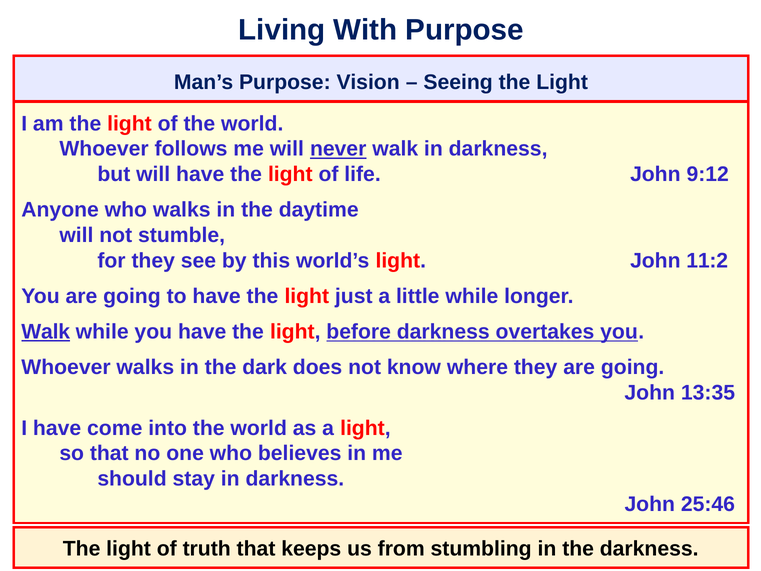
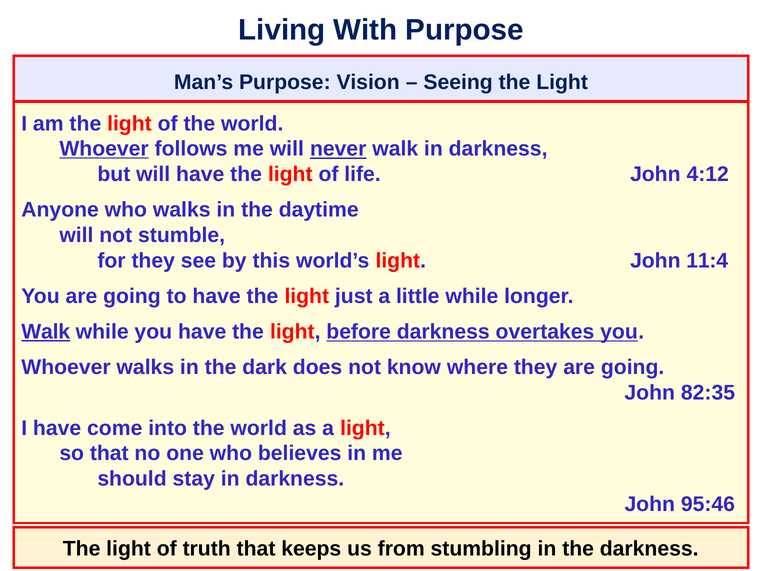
Whoever underline: none -> present (104, 149)
9:12: 9:12 -> 4:12 (708, 174)
11:2: 11:2 -> 11:4 (707, 260)
13:35: 13:35 -> 82:35 (708, 392)
25:46: 25:46 -> 95:46 (708, 504)
